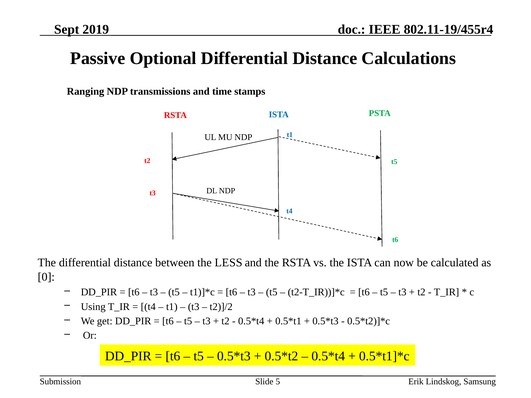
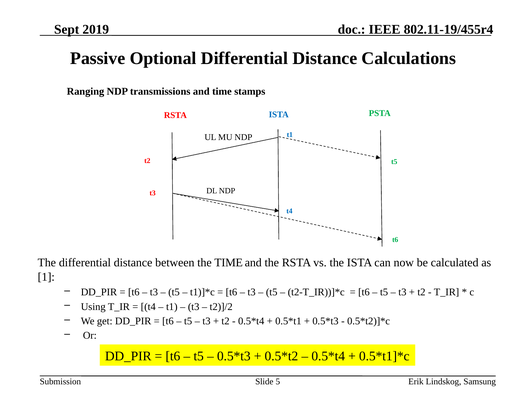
the LESS: LESS -> TIME (229, 263)
0: 0 -> 1 (46, 277)
